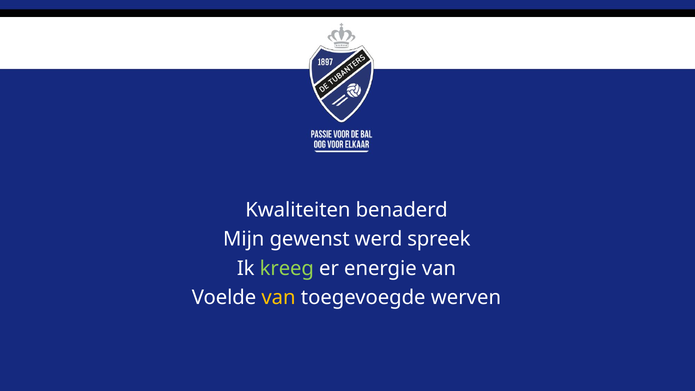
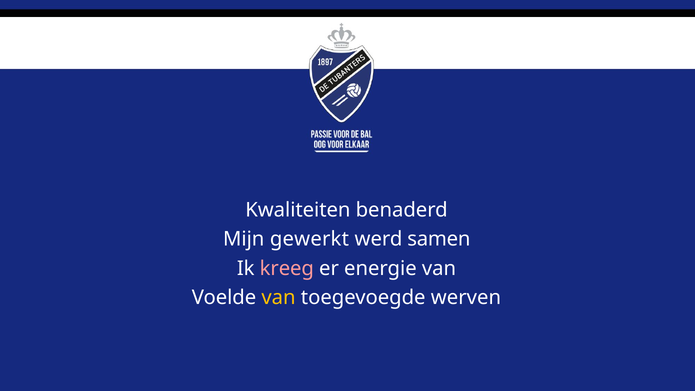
gewenst: gewenst -> gewerkt (309, 239)
spreek: spreek -> samen (439, 239)
kreeg colour: light green -> pink (287, 268)
